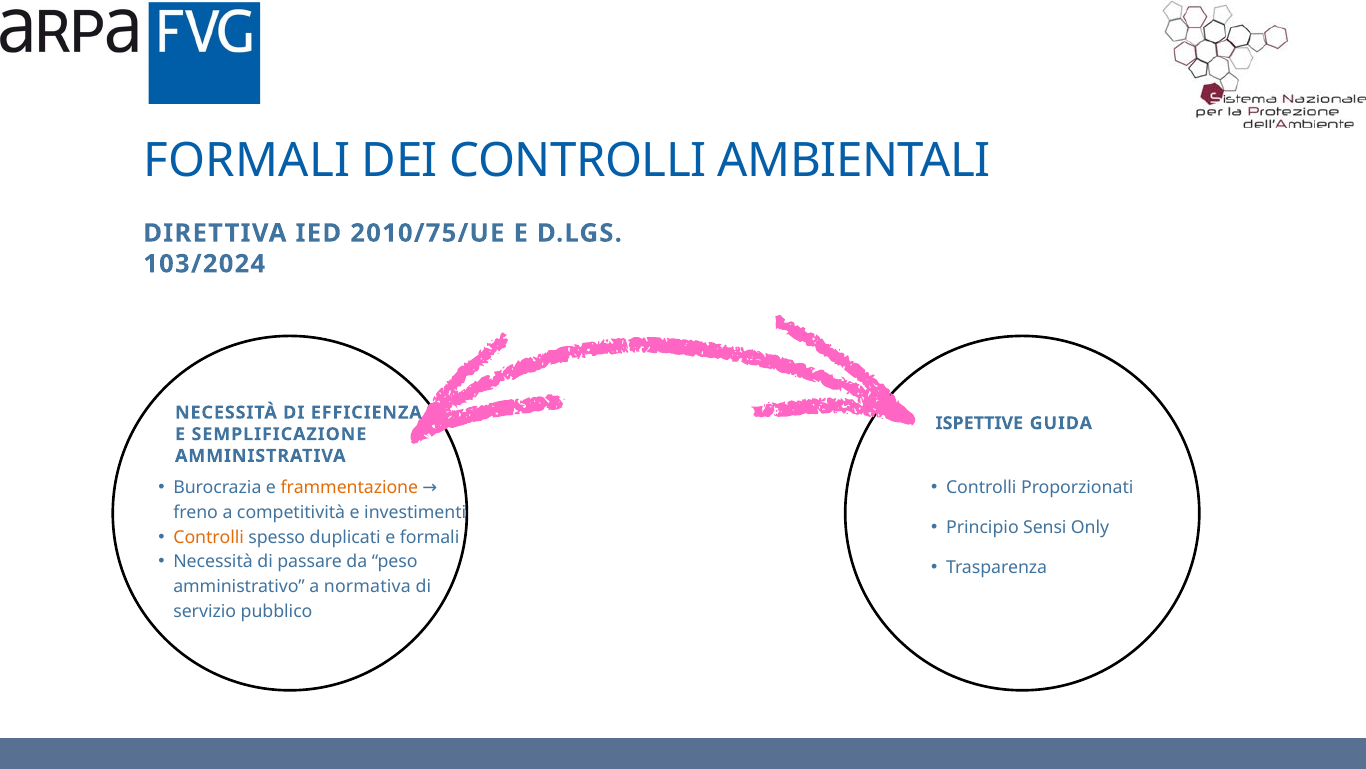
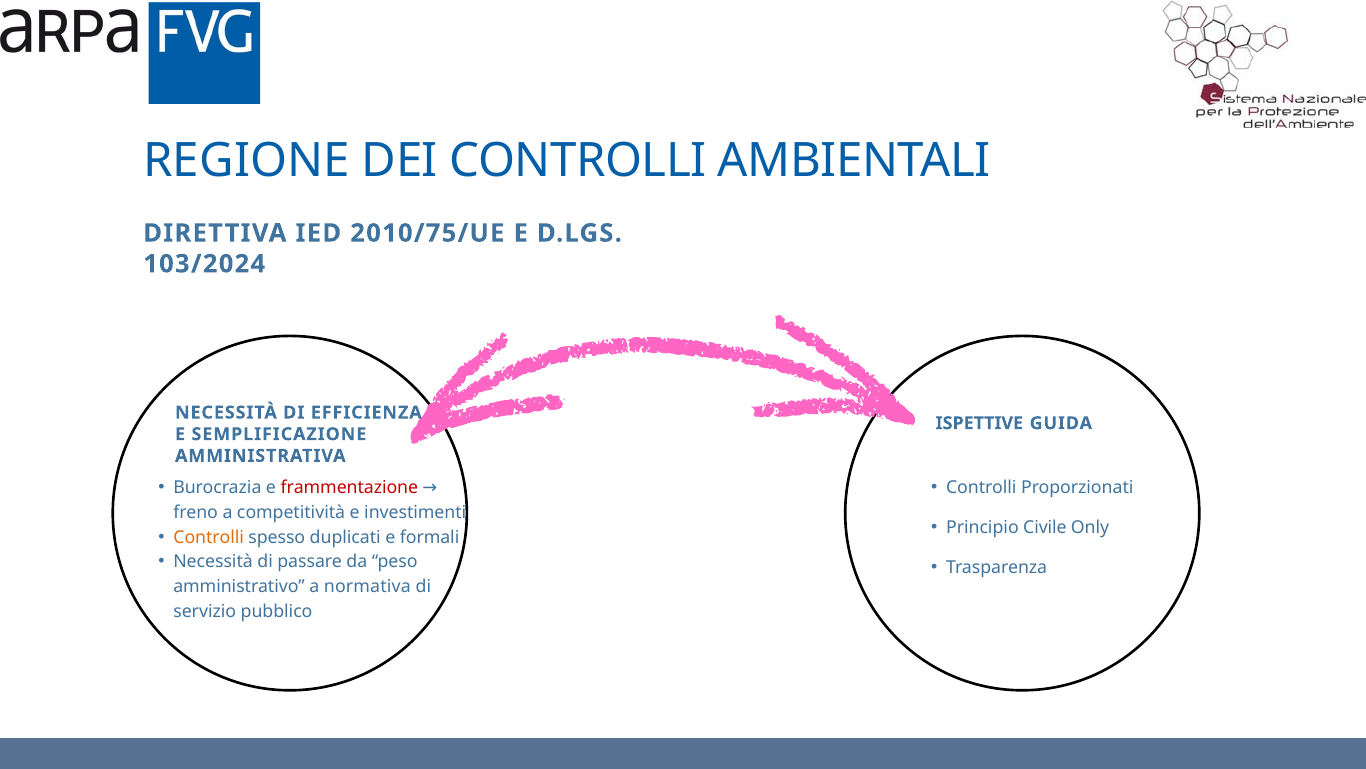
FORMALI: FORMALI -> REGIONE (247, 161)
frammentazione colour: orange -> red (349, 487)
Sensi: Sensi -> Civile (1045, 527)
